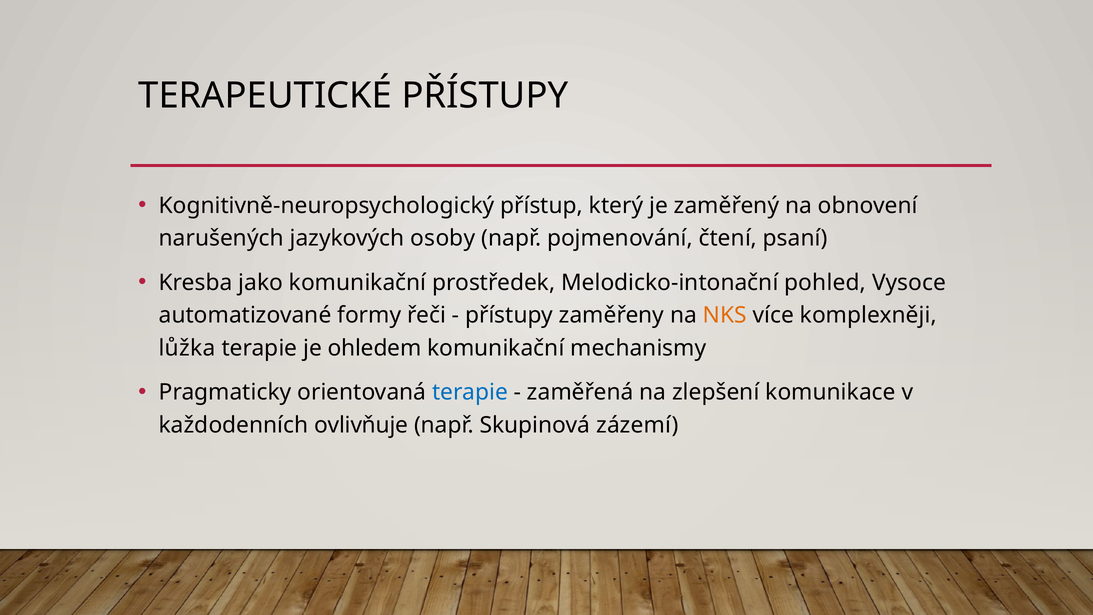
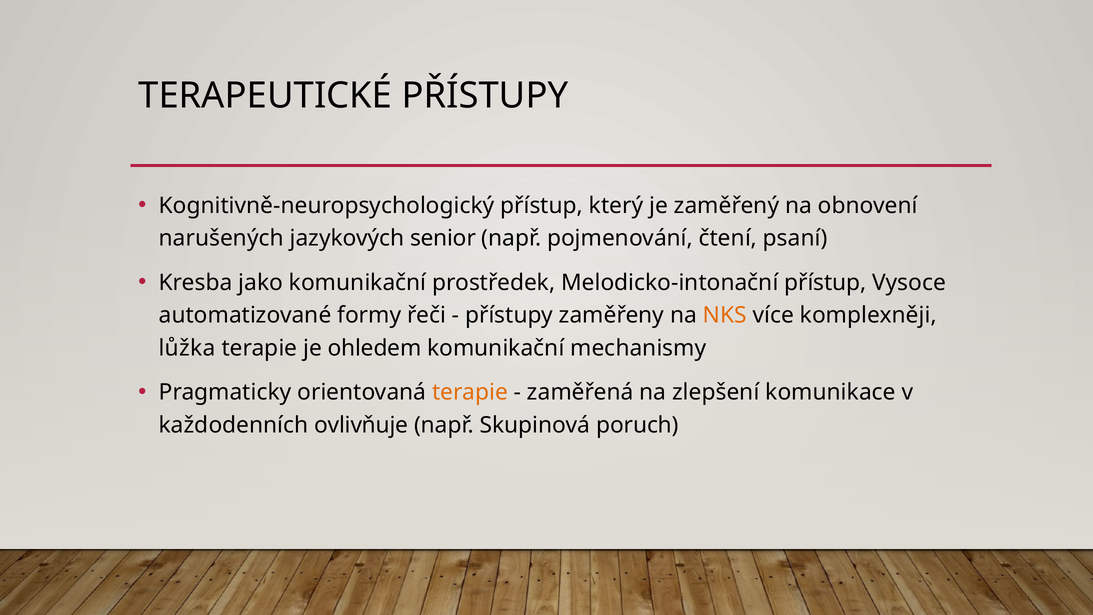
osoby: osoby -> senior (443, 238)
Melodicko-intonační pohled: pohled -> přístup (825, 282)
terapie colour: blue -> orange (470, 392)
zázemí: zázemí -> poruch (637, 425)
